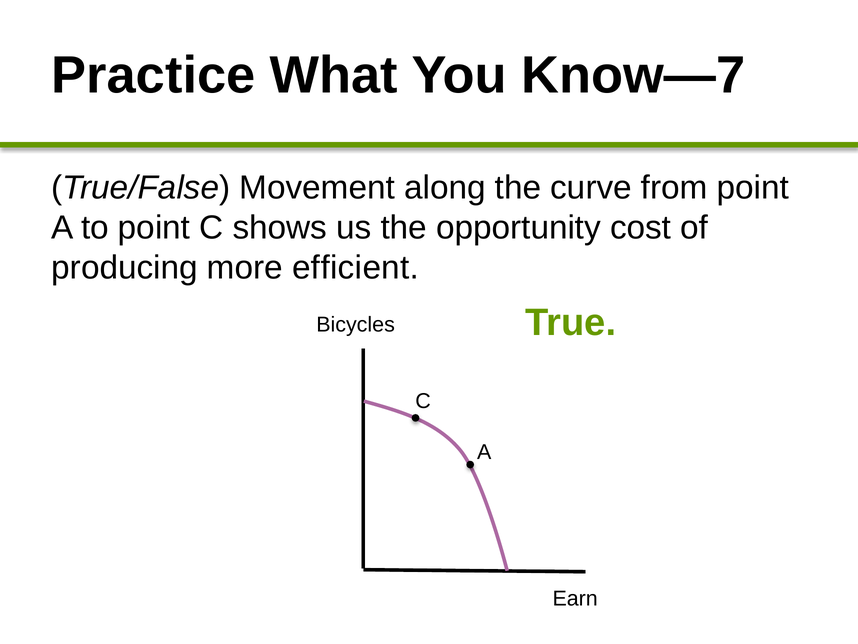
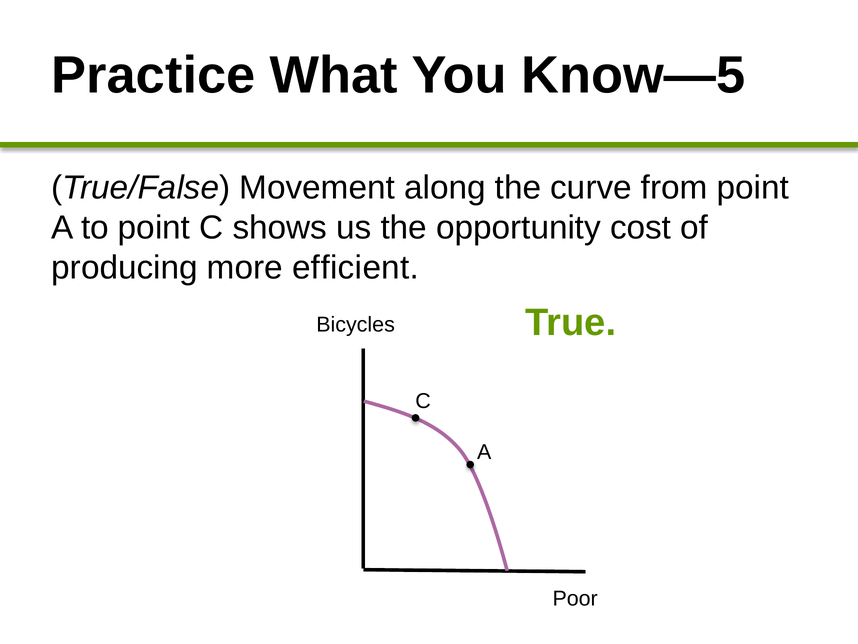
Know—7: Know—7 -> Know—5 (633, 75)
Earn: Earn -> Poor (575, 598)
